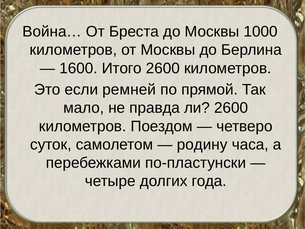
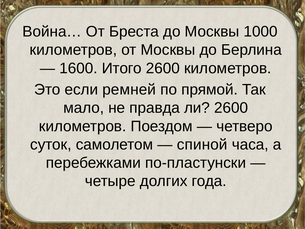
родину: родину -> спиной (202, 144)
